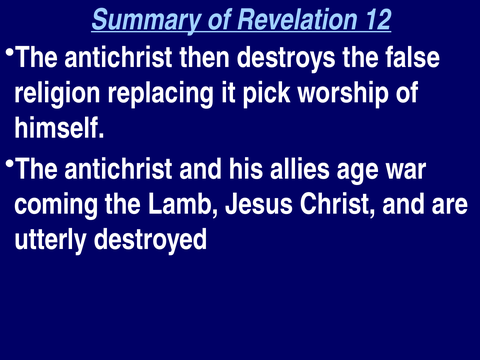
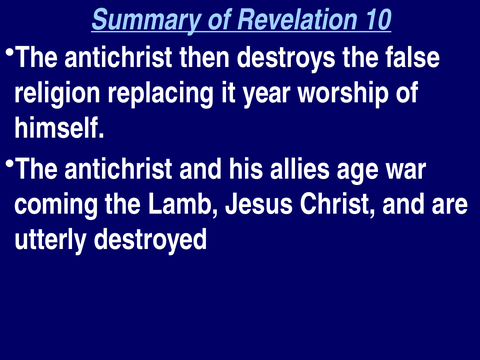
12: 12 -> 10 (378, 20)
pick: pick -> year (267, 93)
